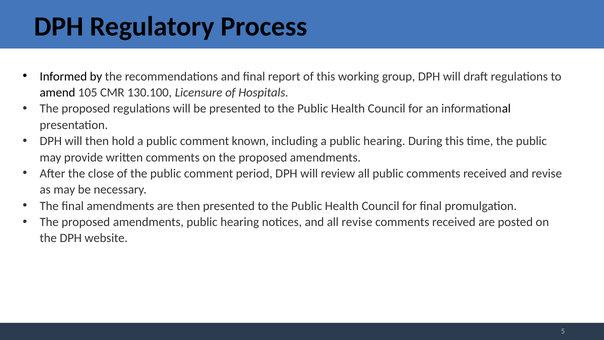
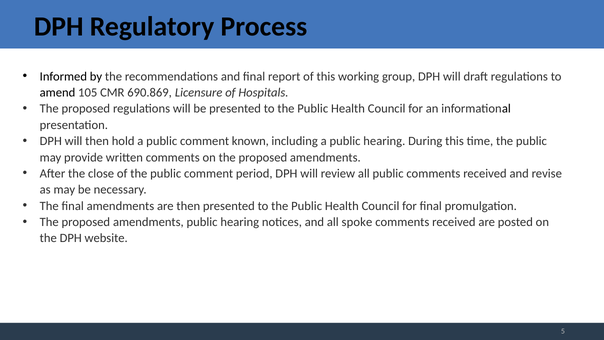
130.100: 130.100 -> 690.869 (150, 93)
all revise: revise -> spoke (357, 222)
